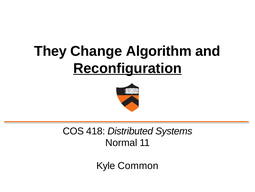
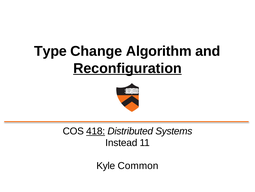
They: They -> Type (50, 51)
418 underline: none -> present (96, 131)
Normal: Normal -> Instead (121, 142)
